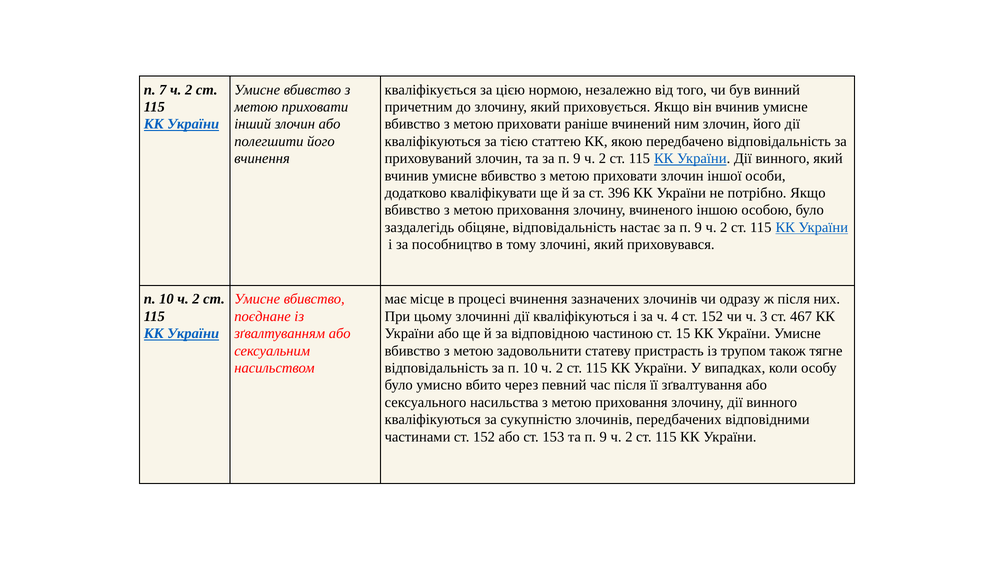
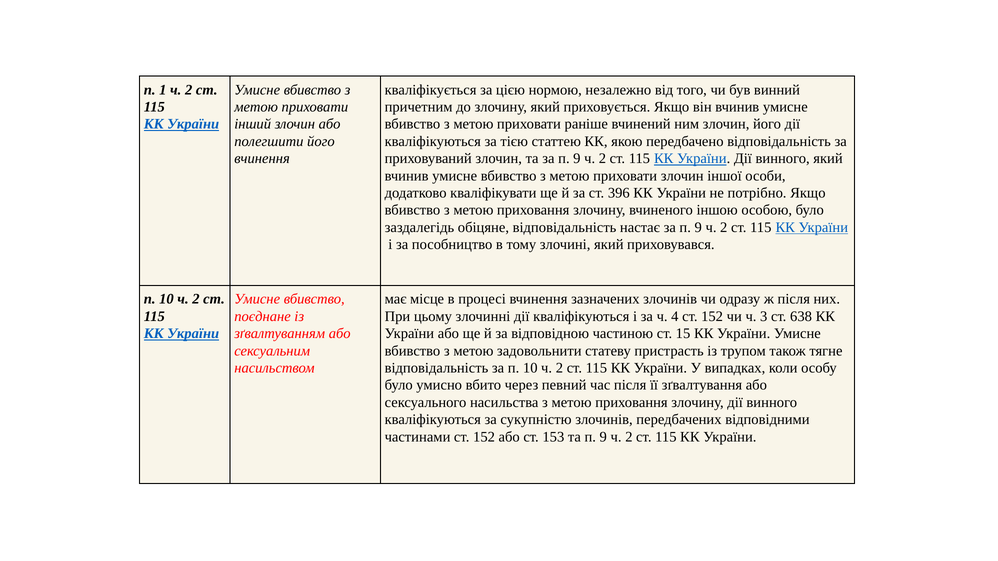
7: 7 -> 1 (163, 90)
467: 467 -> 638 (801, 317)
